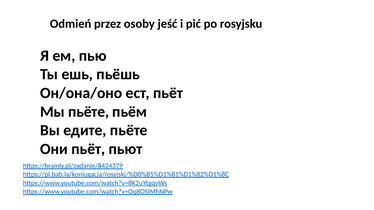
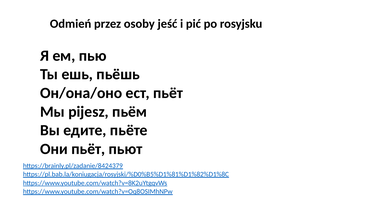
Мы пьёте: пьёте -> pijesz (88, 112)
